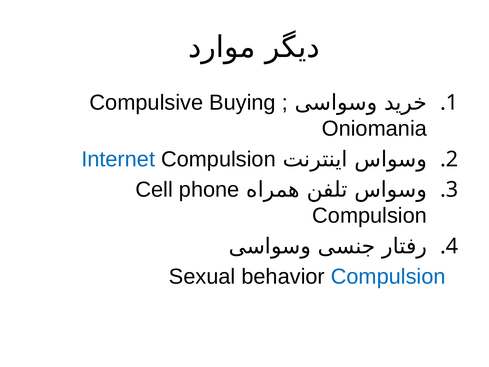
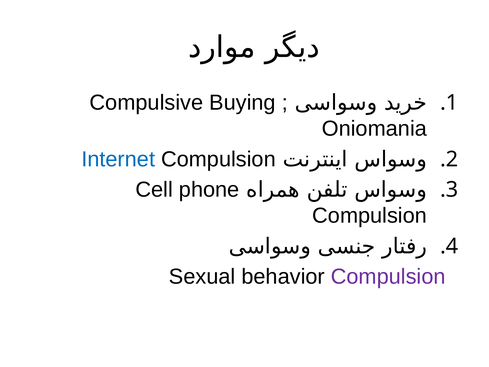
Compulsion colour: blue -> purple (388, 277)
